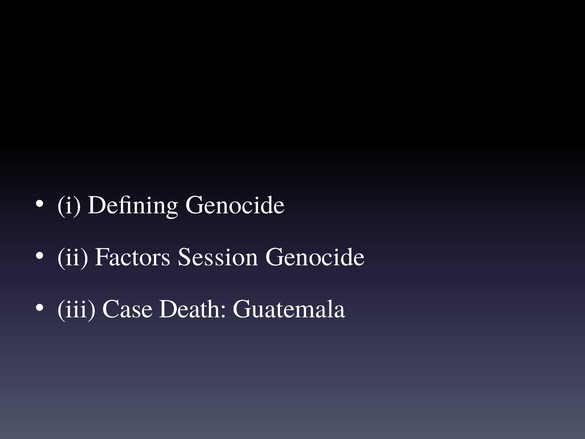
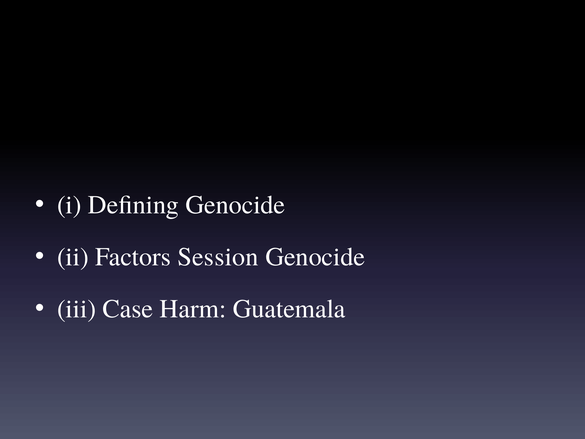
Death: Death -> Harm (193, 309)
